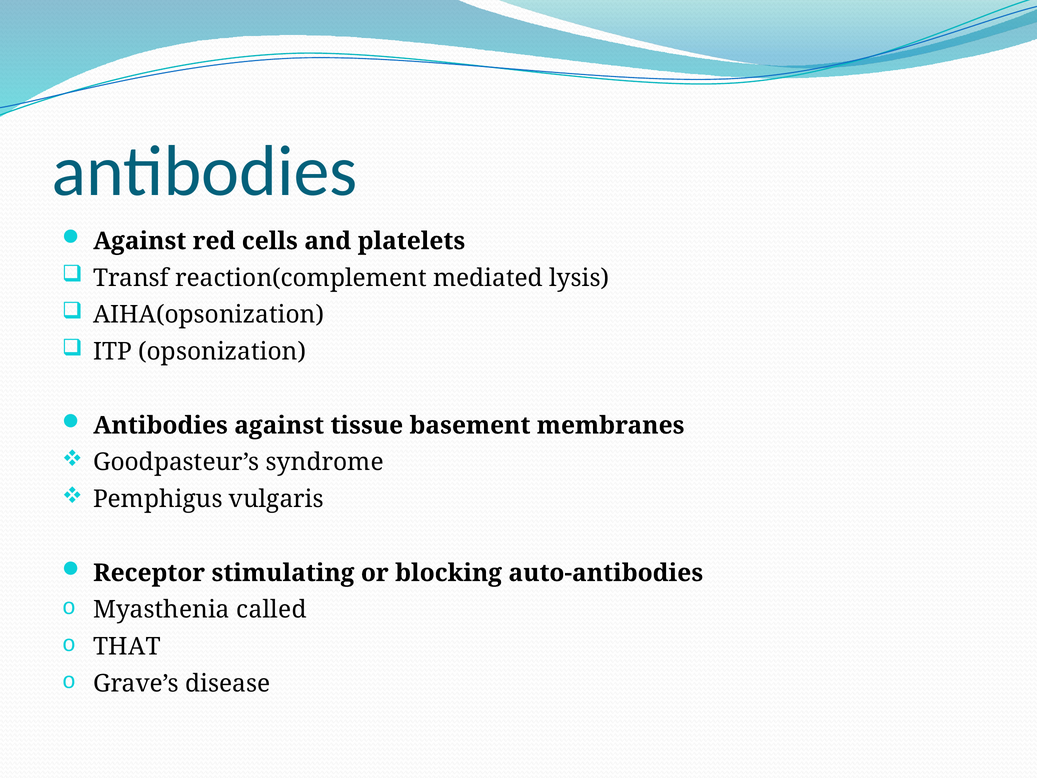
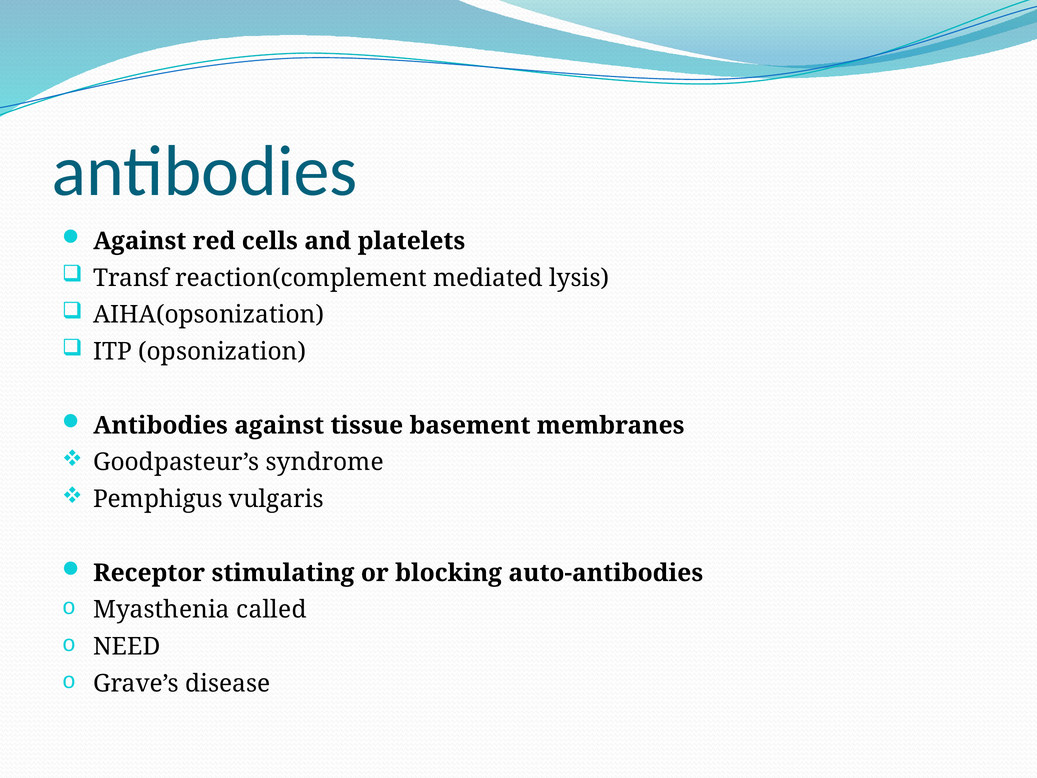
THAT: THAT -> NEED (127, 647)
